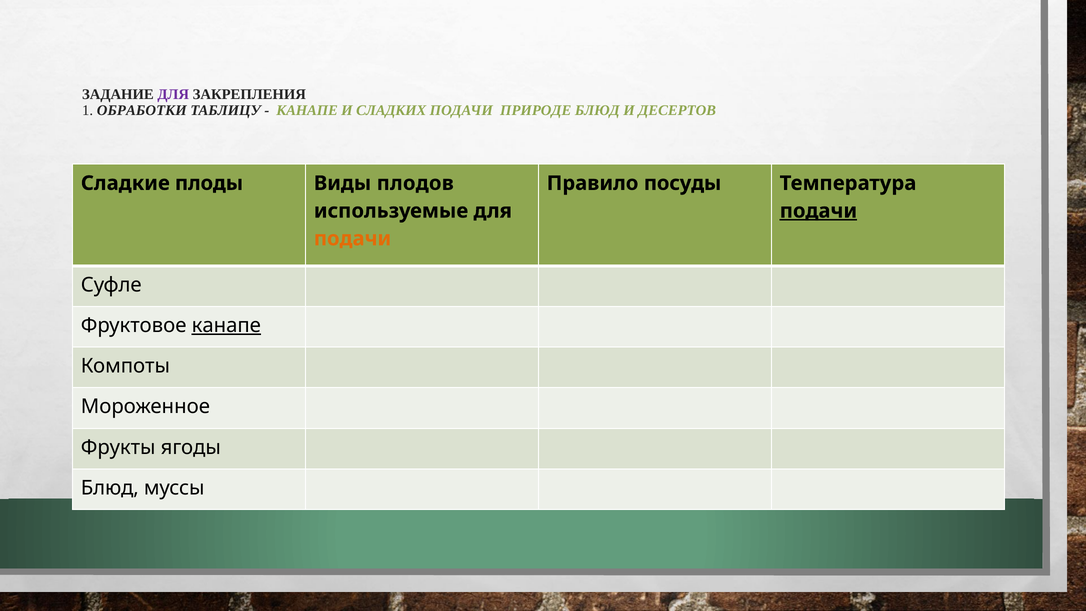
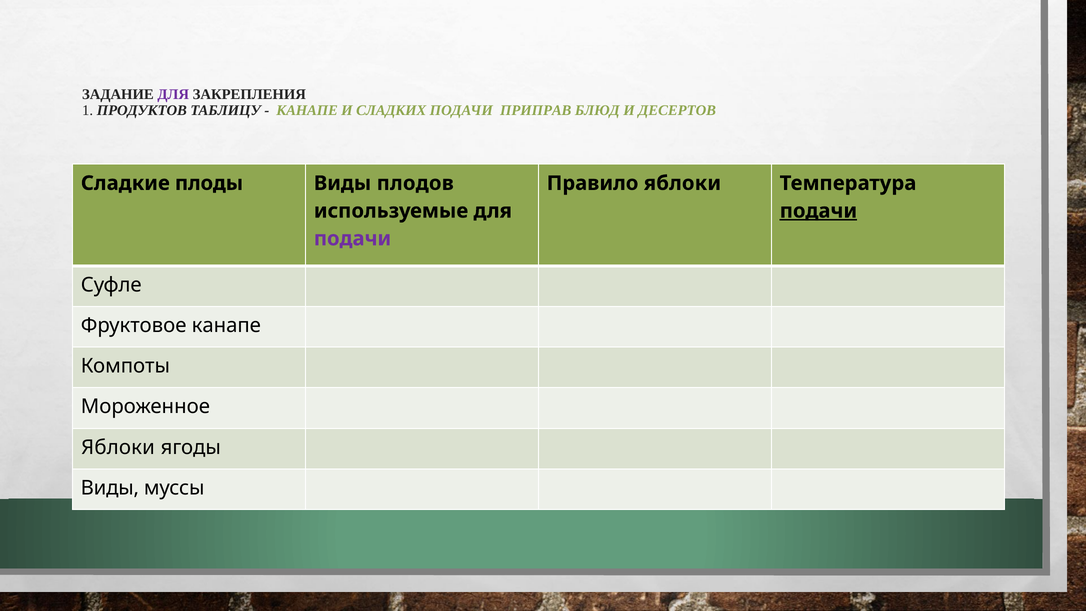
ОБРАБОТКИ: ОБРАБОТКИ -> ПРОДУКТОВ (142, 110)
ПРИРОДЕ: ПРИРОДЕ -> ПРИПРАВ (536, 110)
Правило посуды: посуды -> яблоки (682, 183)
подачи colour: orange -> purple (353, 239)
канапе underline: present -> none (226, 325)
Фрукты: Фрукты -> Яблоки (118, 447)
Блюд: Блюд -> Виды (110, 488)
